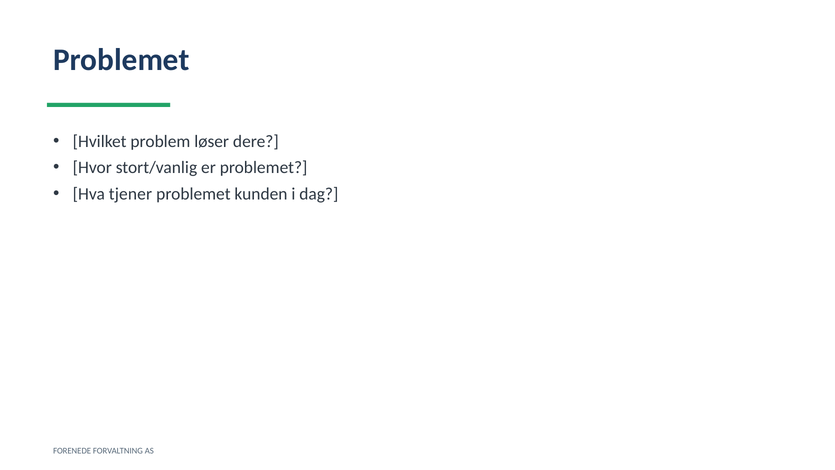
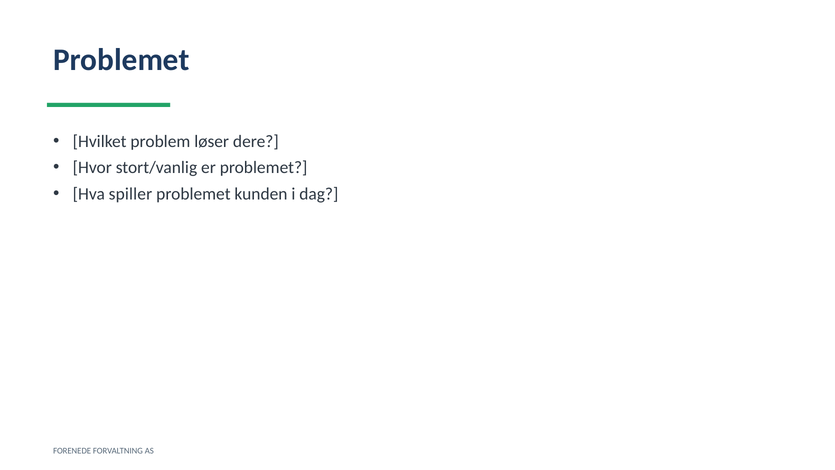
tjener: tjener -> spiller (130, 194)
